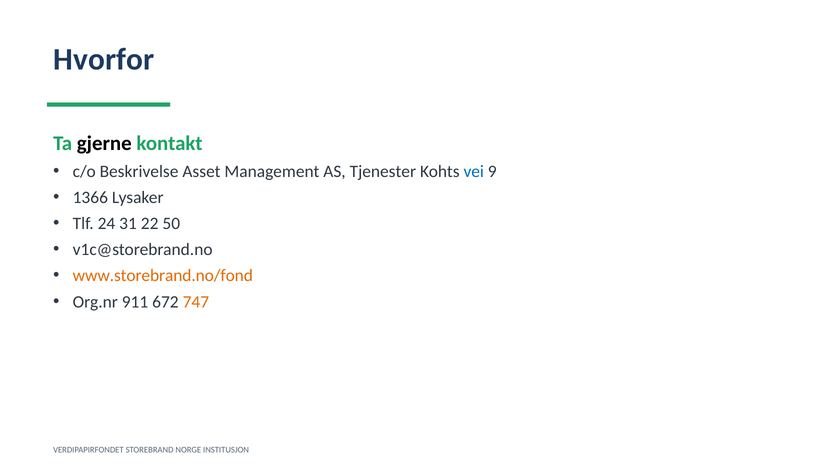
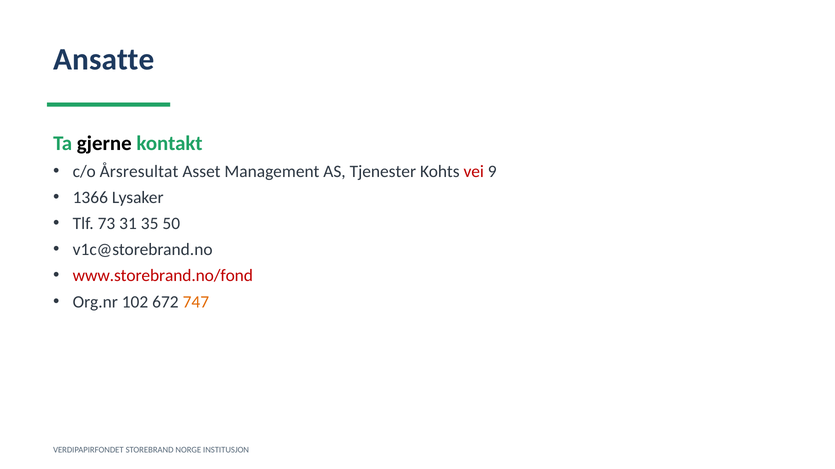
Hvorfor: Hvorfor -> Ansatte (104, 60)
Beskrivelse: Beskrivelse -> Årsresultat (139, 172)
vei colour: blue -> red (474, 172)
24: 24 -> 73 (106, 224)
22: 22 -> 35 (150, 224)
www.storebrand.no/fond colour: orange -> red (163, 276)
911: 911 -> 102 (135, 302)
